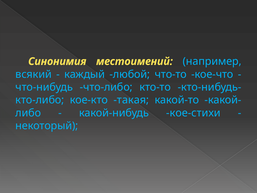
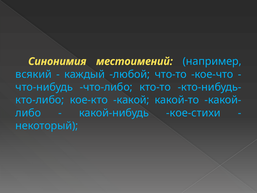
такая: такая -> какой (131, 100)
